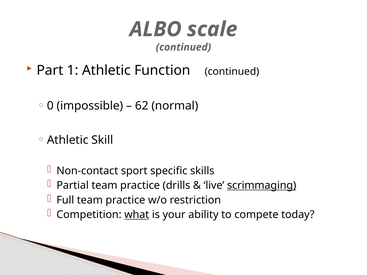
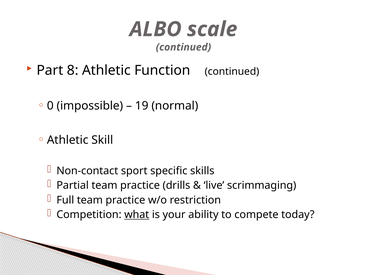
1: 1 -> 8 (73, 70)
62: 62 -> 19 (142, 106)
scrimmaging underline: present -> none (262, 186)
